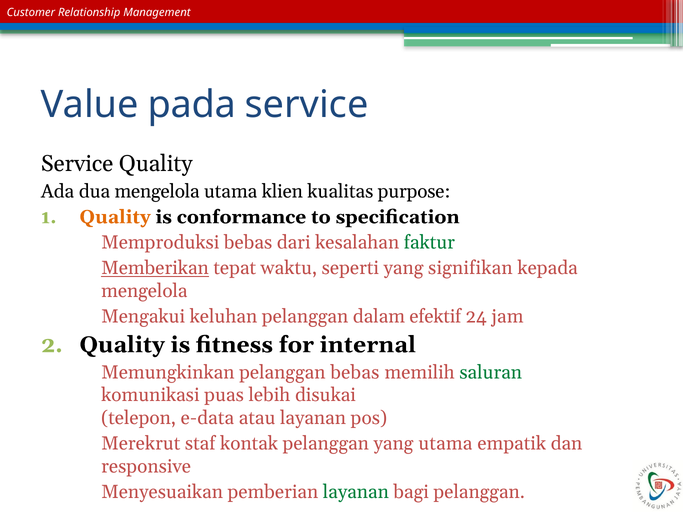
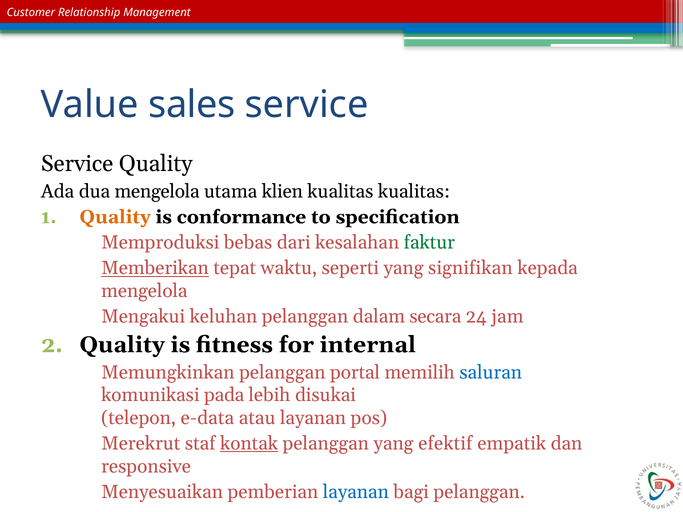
pada: pada -> sales (192, 105)
kualitas purpose: purpose -> kualitas (414, 191)
efektif: efektif -> secara (435, 317)
pelanggan bebas: bebas -> portal (355, 373)
saluran colour: green -> blue (491, 373)
puas: puas -> pada (224, 395)
kontak underline: none -> present (249, 444)
yang utama: utama -> efektif (445, 444)
layanan colour: green -> blue (356, 492)
